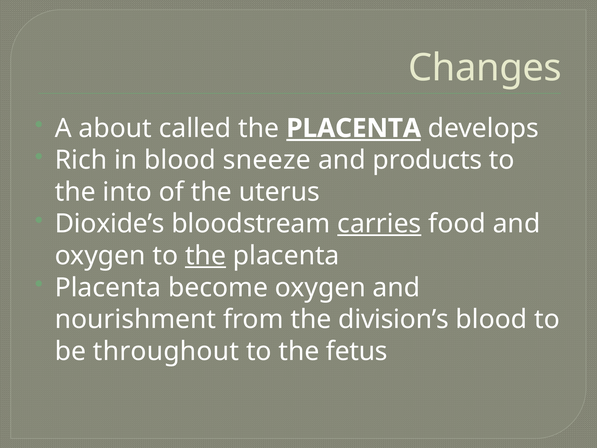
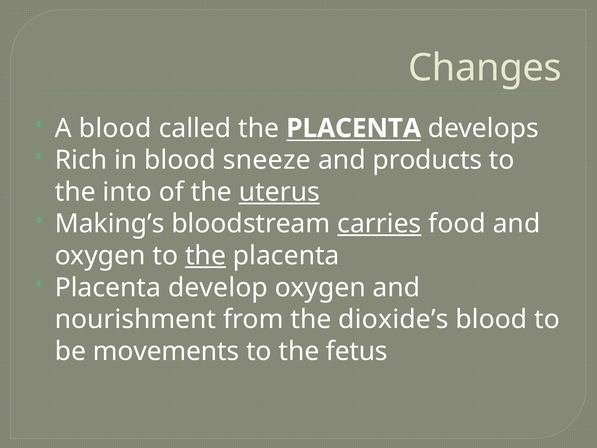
A about: about -> blood (115, 128)
PLACENTA underline: present -> none (354, 128)
uterus underline: none -> present (279, 192)
Dioxide’s: Dioxide’s -> Making’s (110, 224)
become: become -> develop (218, 287)
division’s: division’s -> dioxide’s (393, 319)
throughout: throughout -> movements (166, 351)
